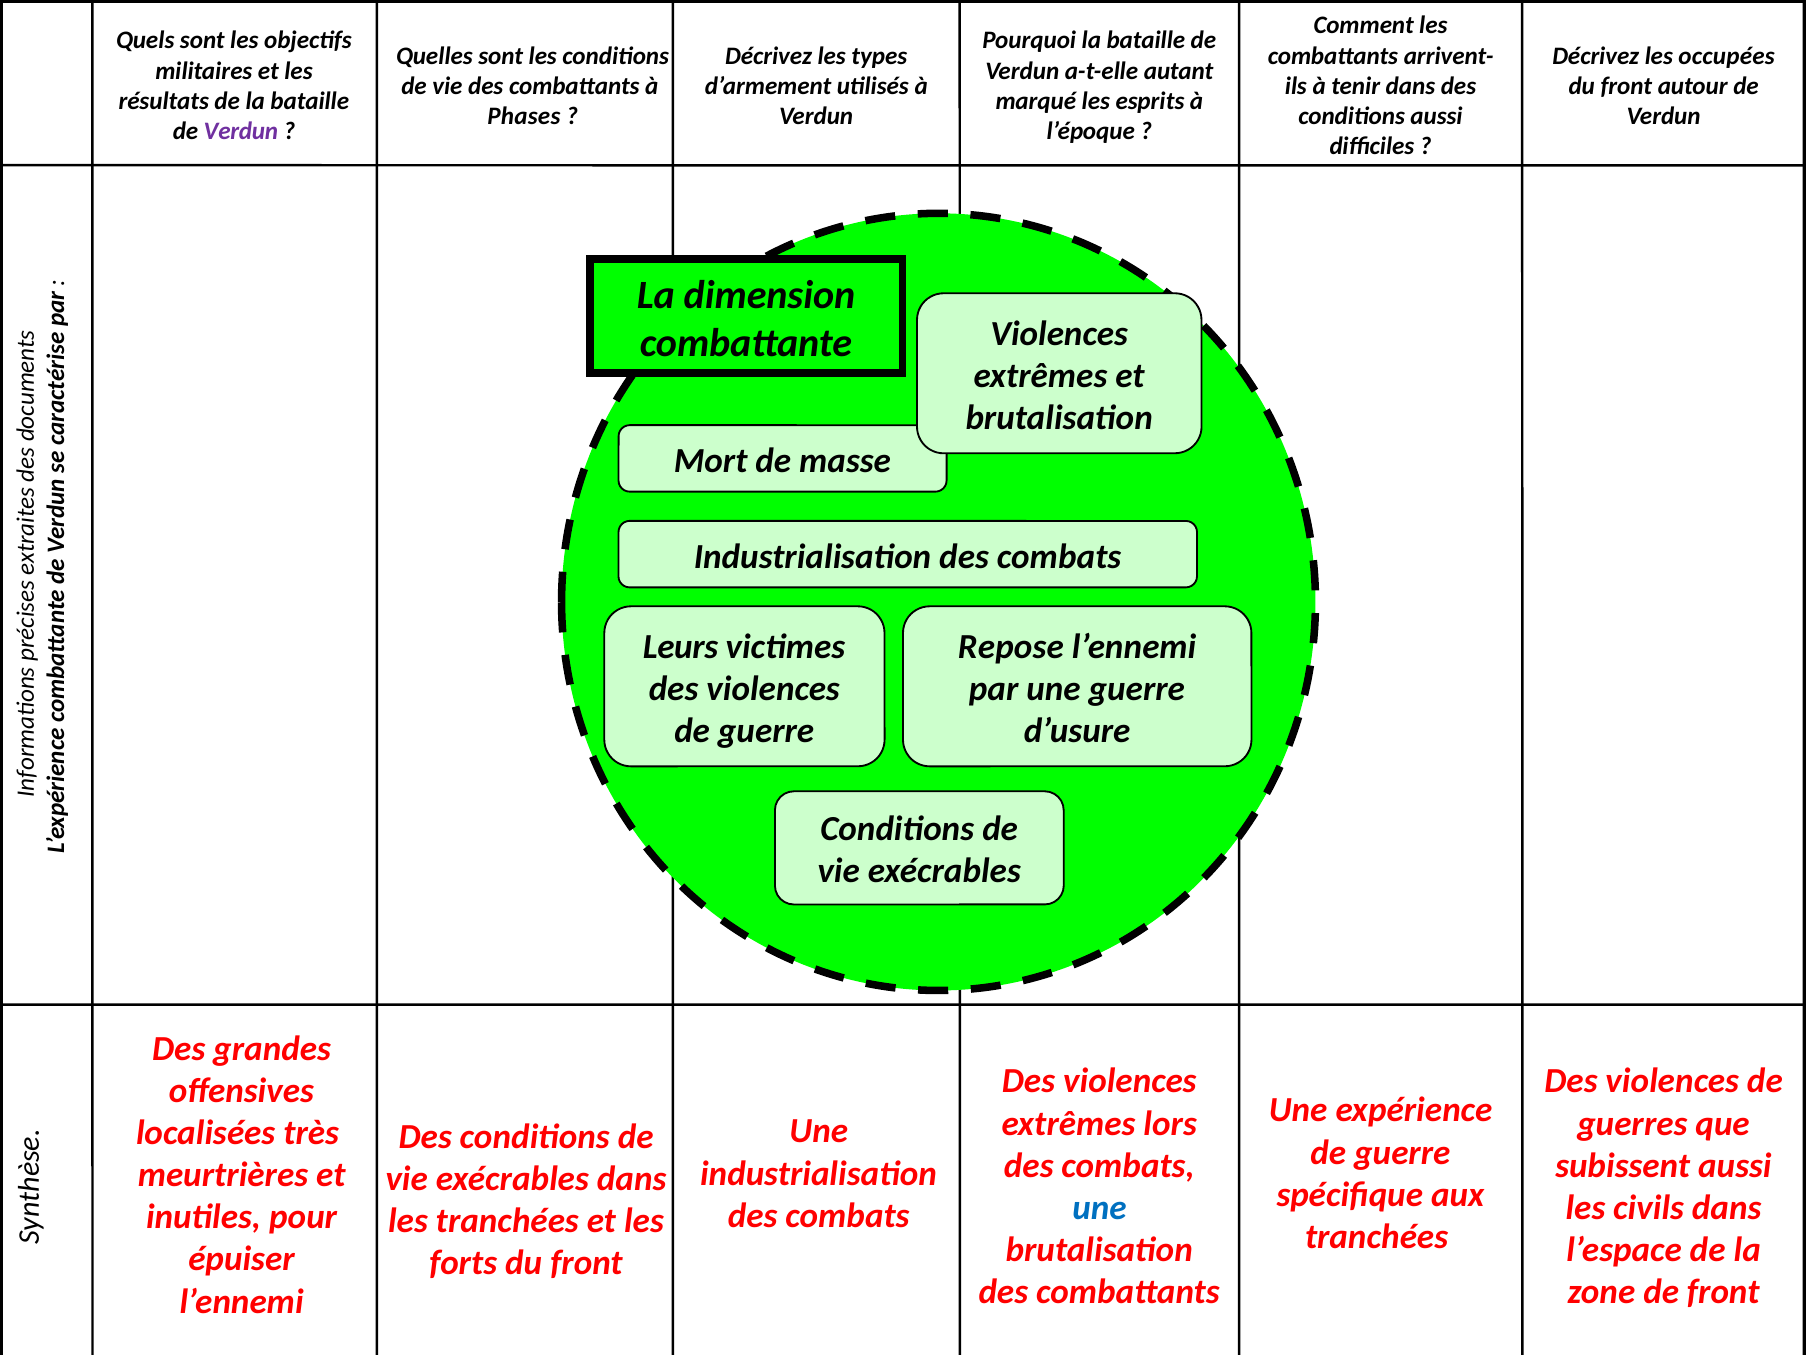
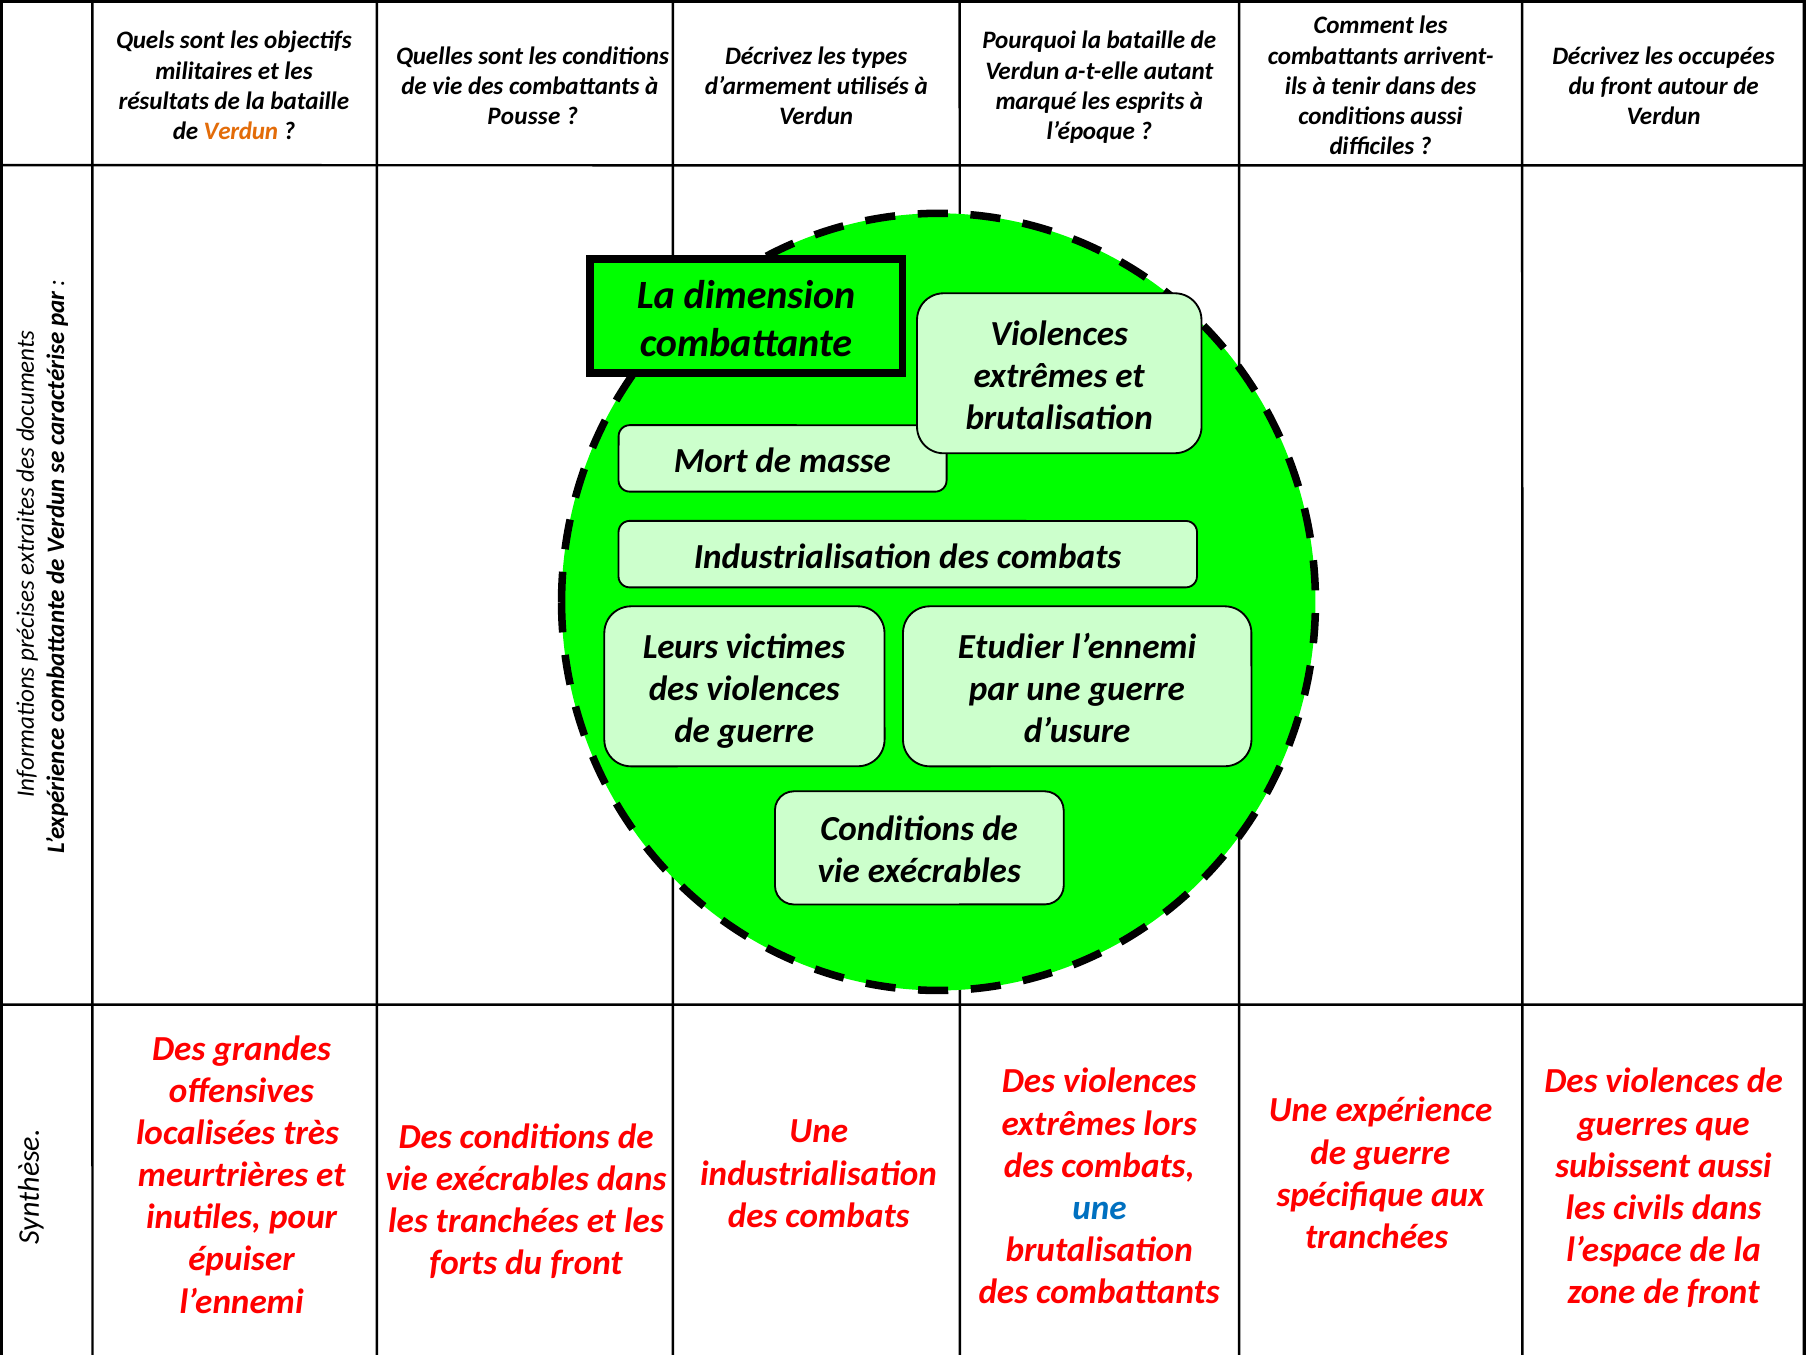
Phases: Phases -> Pousse (524, 116)
Verdun colour: purple -> orange (241, 131)
Repose: Repose -> Etudier (1011, 646)
